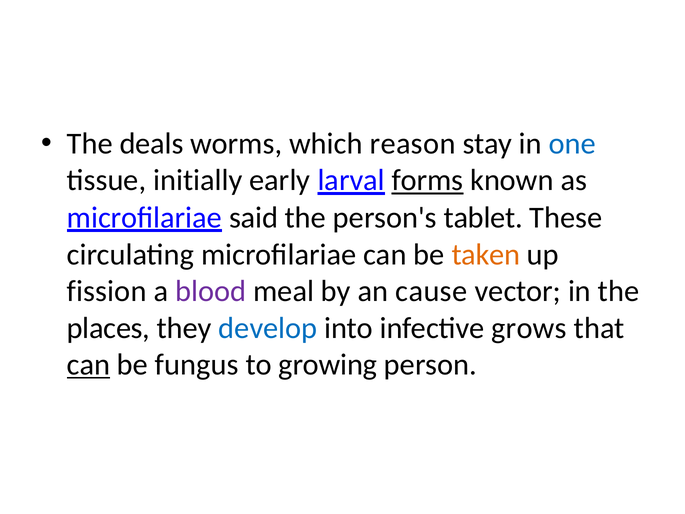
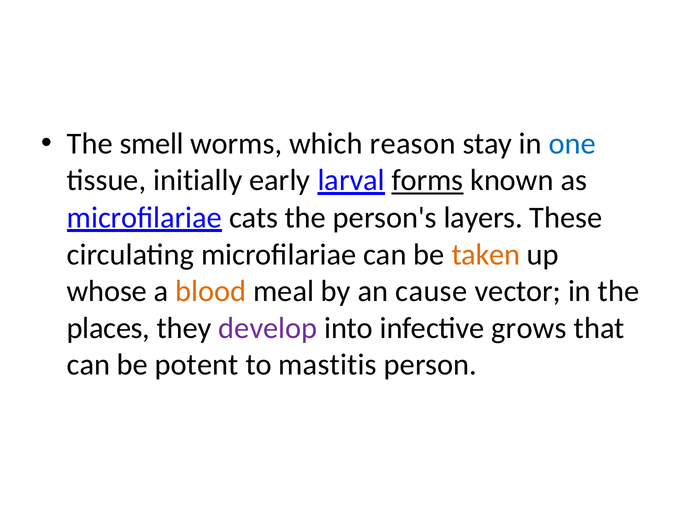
deals: deals -> smell (152, 144)
said: said -> cats (254, 218)
tablet: tablet -> layers (483, 218)
fission: fission -> whose (107, 291)
blood colour: purple -> orange (211, 291)
develop colour: blue -> purple (268, 328)
can underline: present -> none (88, 364)
fungus: fungus -> potent (197, 364)
growing: growing -> mastitis (328, 364)
